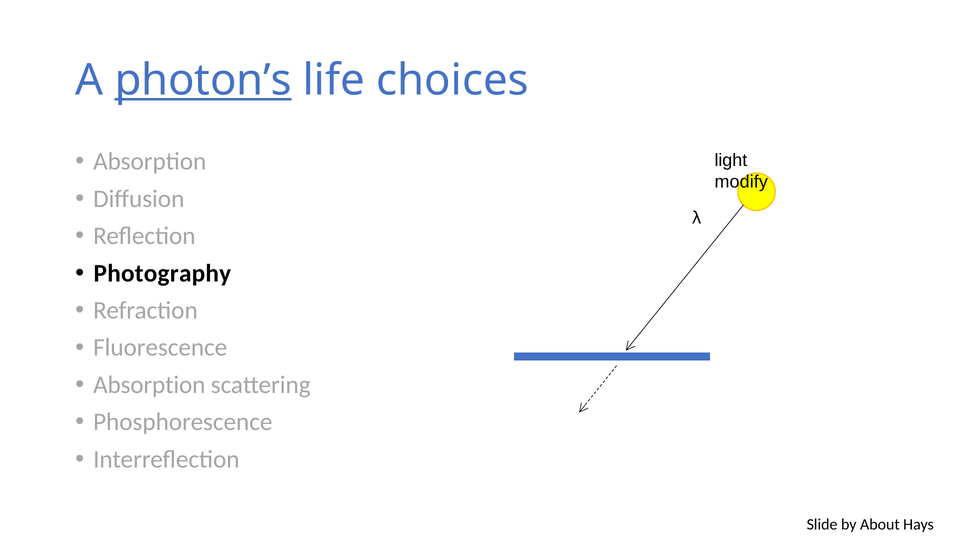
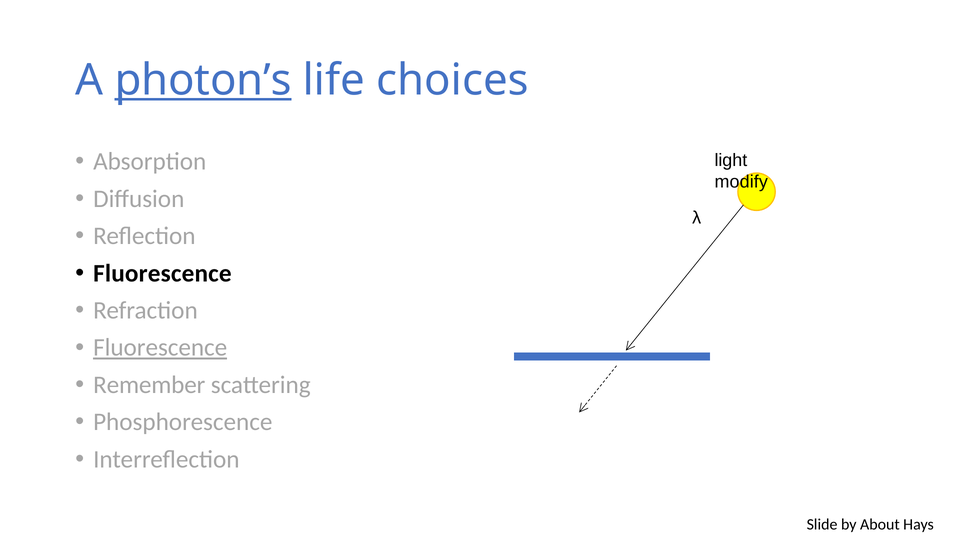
Photography: Photography -> Fluorescence (162, 273)
Fluorescence underline: none -> present (160, 348)
Absorption: Absorption -> Remember (149, 385)
